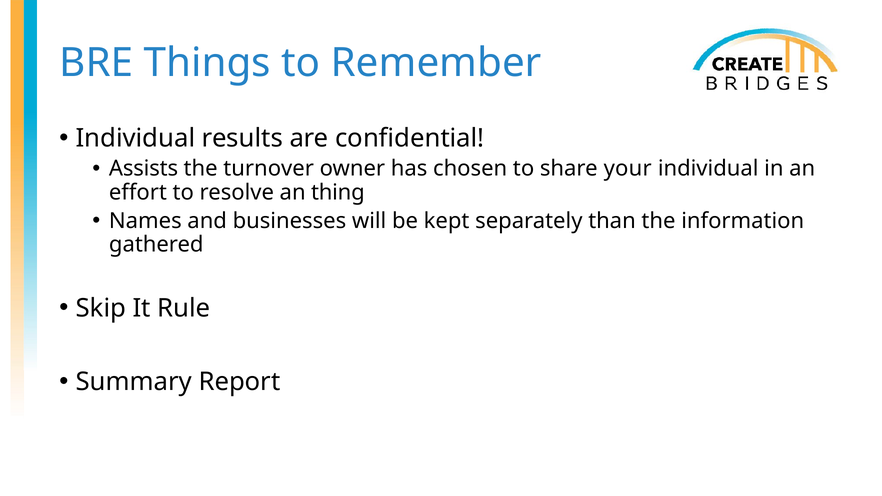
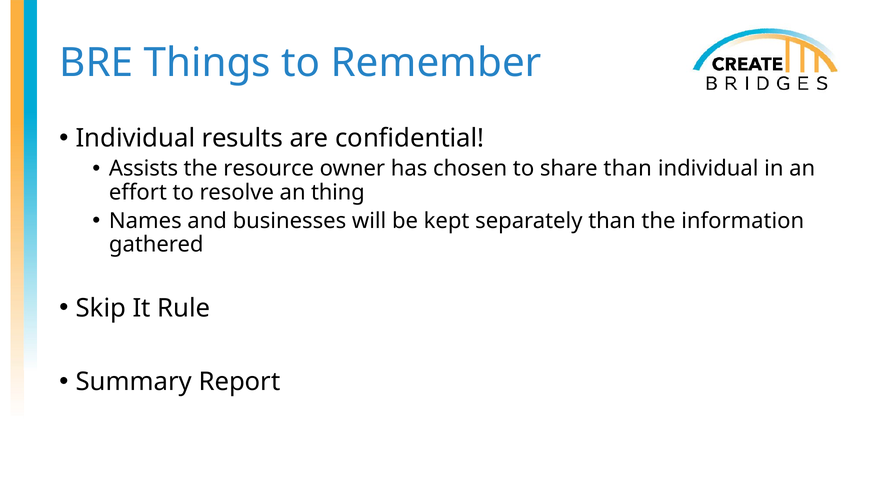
turnover: turnover -> resource (269, 169)
share your: your -> than (628, 169)
